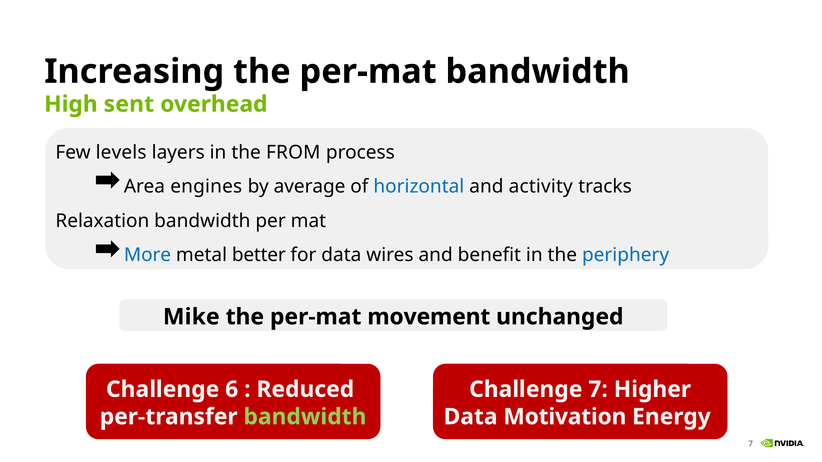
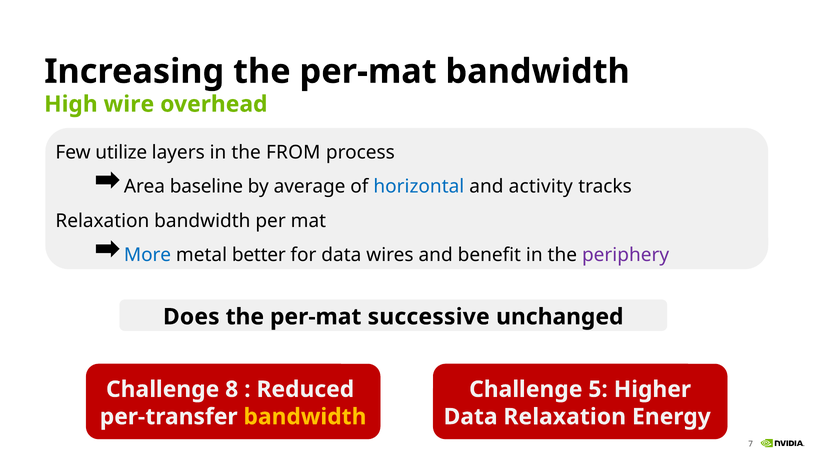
sent: sent -> wire (129, 104)
levels: levels -> utilize (121, 152)
engines: engines -> baseline (206, 187)
periphery colour: blue -> purple (626, 255)
Mike: Mike -> Does (191, 317)
movement: movement -> successive (429, 317)
6: 6 -> 8 (232, 390)
Challenge 7: 7 -> 5 (598, 390)
bandwidth colour: light green -> yellow (305, 417)
Data Motivation: Motivation -> Relaxation (565, 417)
